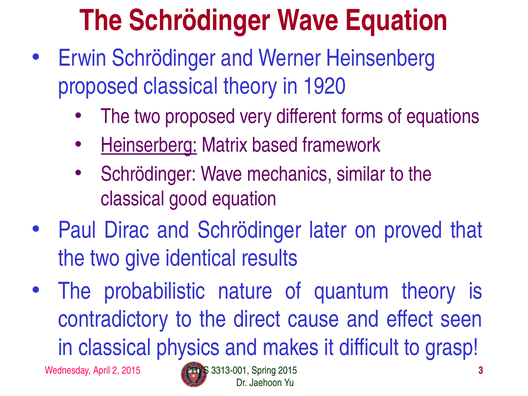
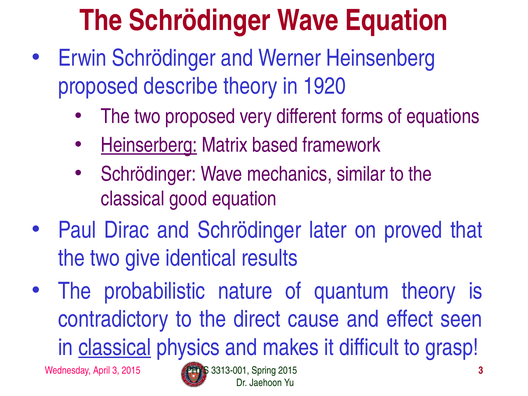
proposed classical: classical -> describe (181, 86)
classical underline: none -> present (115, 347)
April 2: 2 -> 3 (116, 370)
